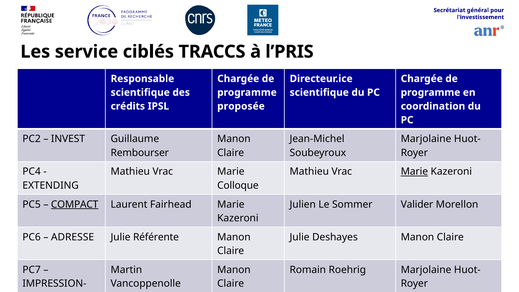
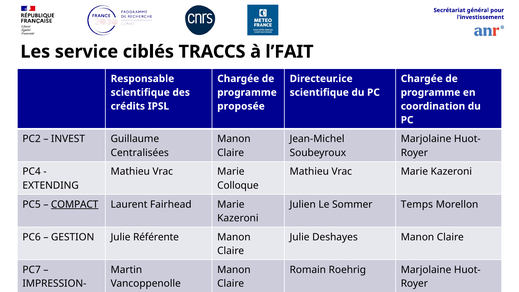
l’PRIS: l’PRIS -> l’FAIT (289, 52)
Rembourser: Rembourser -> Centralisées (140, 153)
Marie underline: present -> none (414, 172)
Valider: Valider -> Temps (417, 204)
ADRESSE: ADRESSE -> GESTION (73, 237)
